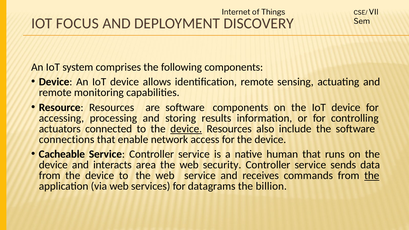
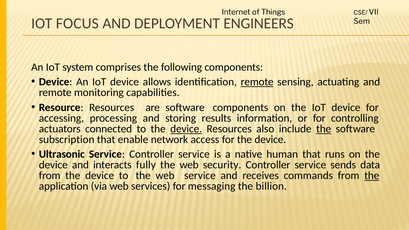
DISCOVERY: DISCOVERY -> ENGINEERS (259, 23)
remote underline: none -> present (257, 82)
the underline: none -> present (324, 129)
connections: connections -> subscription (67, 139)
Cacheable: Cacheable -> Ultrasonic (62, 154)
area: area -> fully (146, 165)
datagrams: datagrams -> messaging (212, 186)
